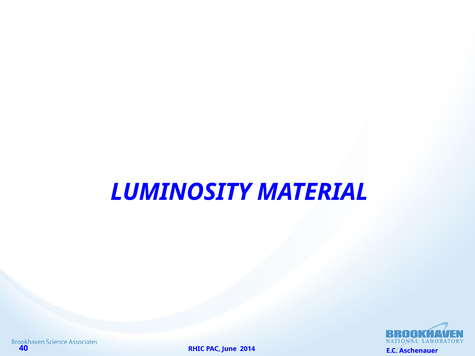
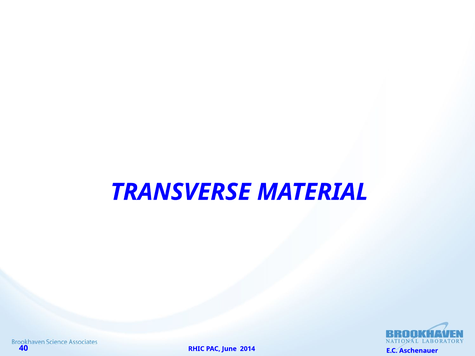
LUMINOSITY: LUMINOSITY -> TRANSVERSE (181, 192)
